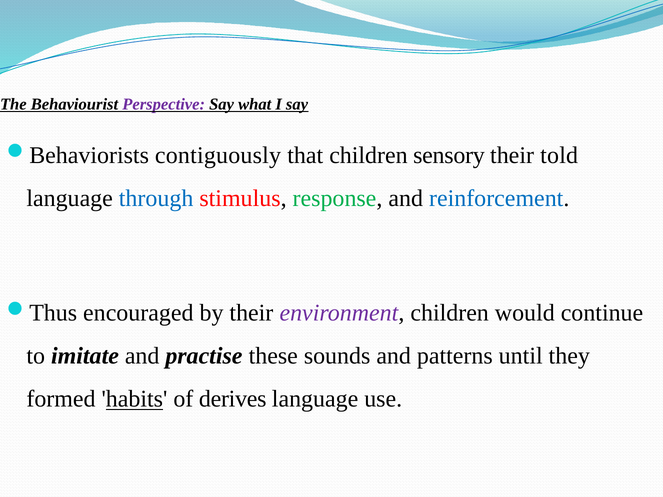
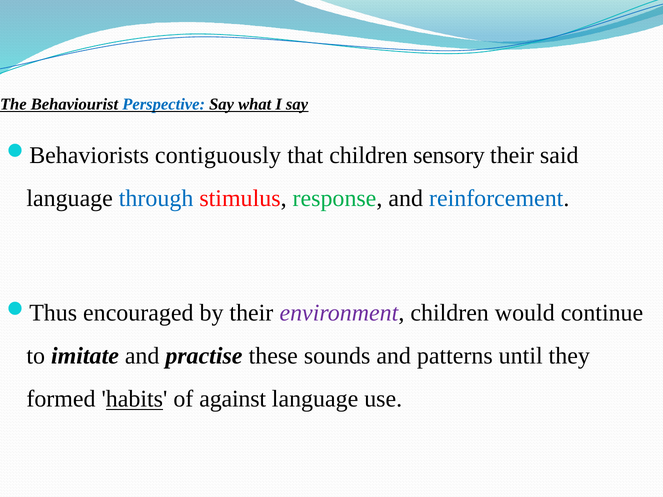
Perspective colour: purple -> blue (164, 104)
told: told -> said (559, 155)
derives: derives -> against (233, 399)
